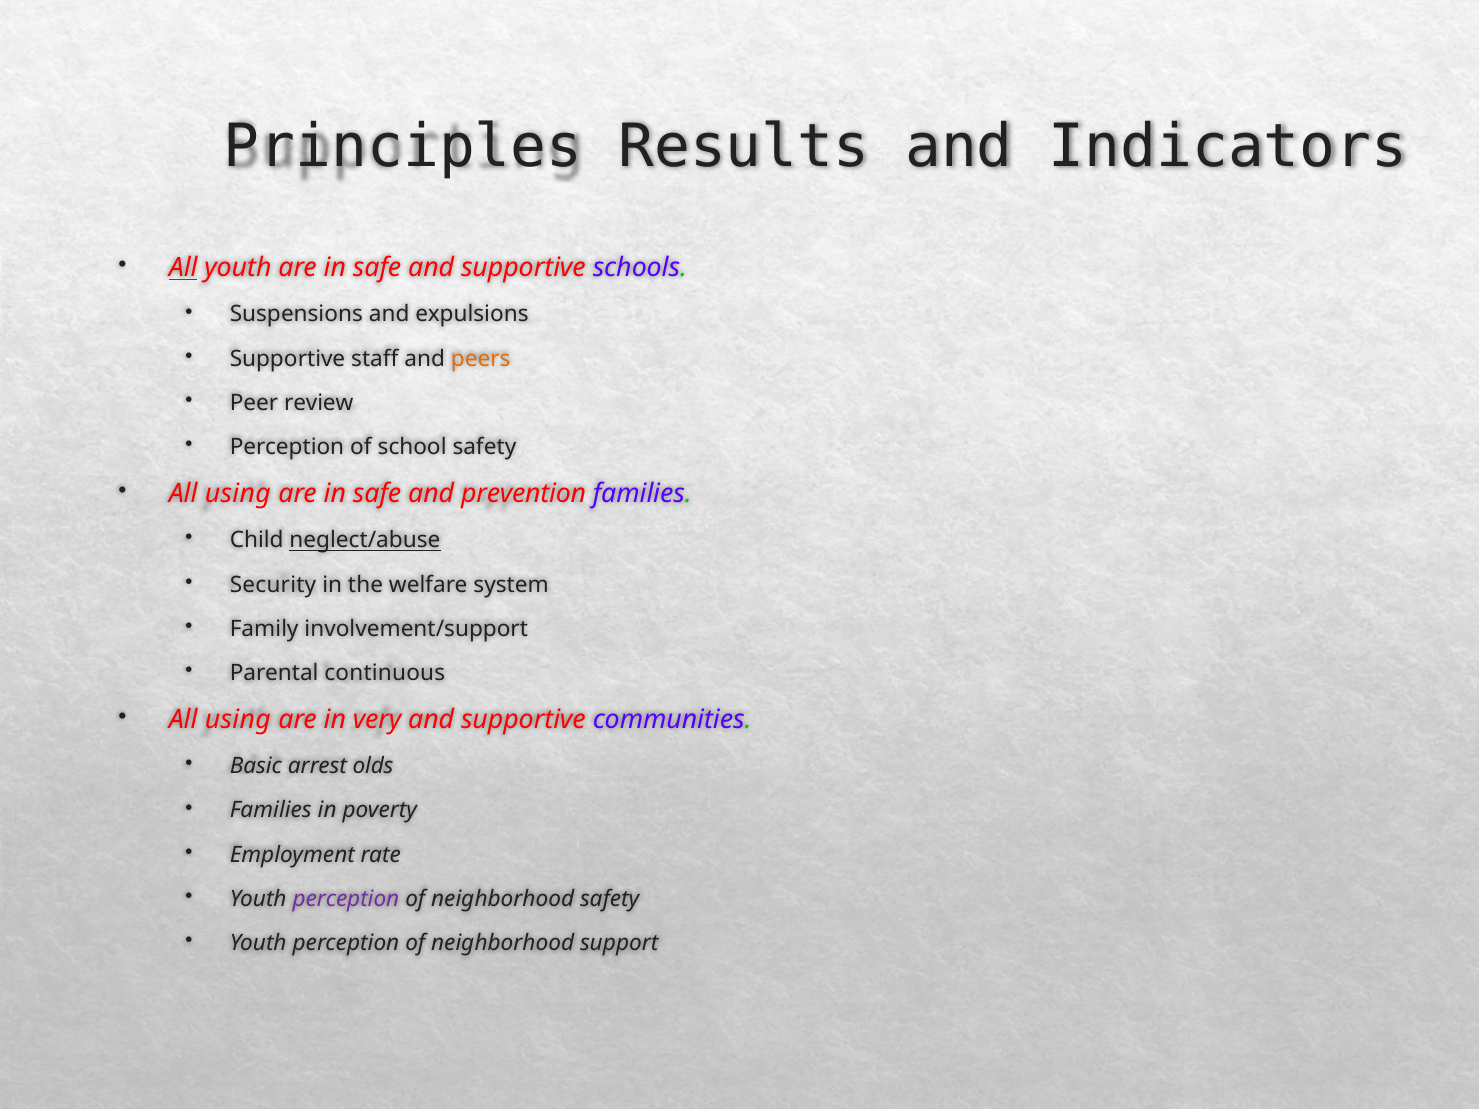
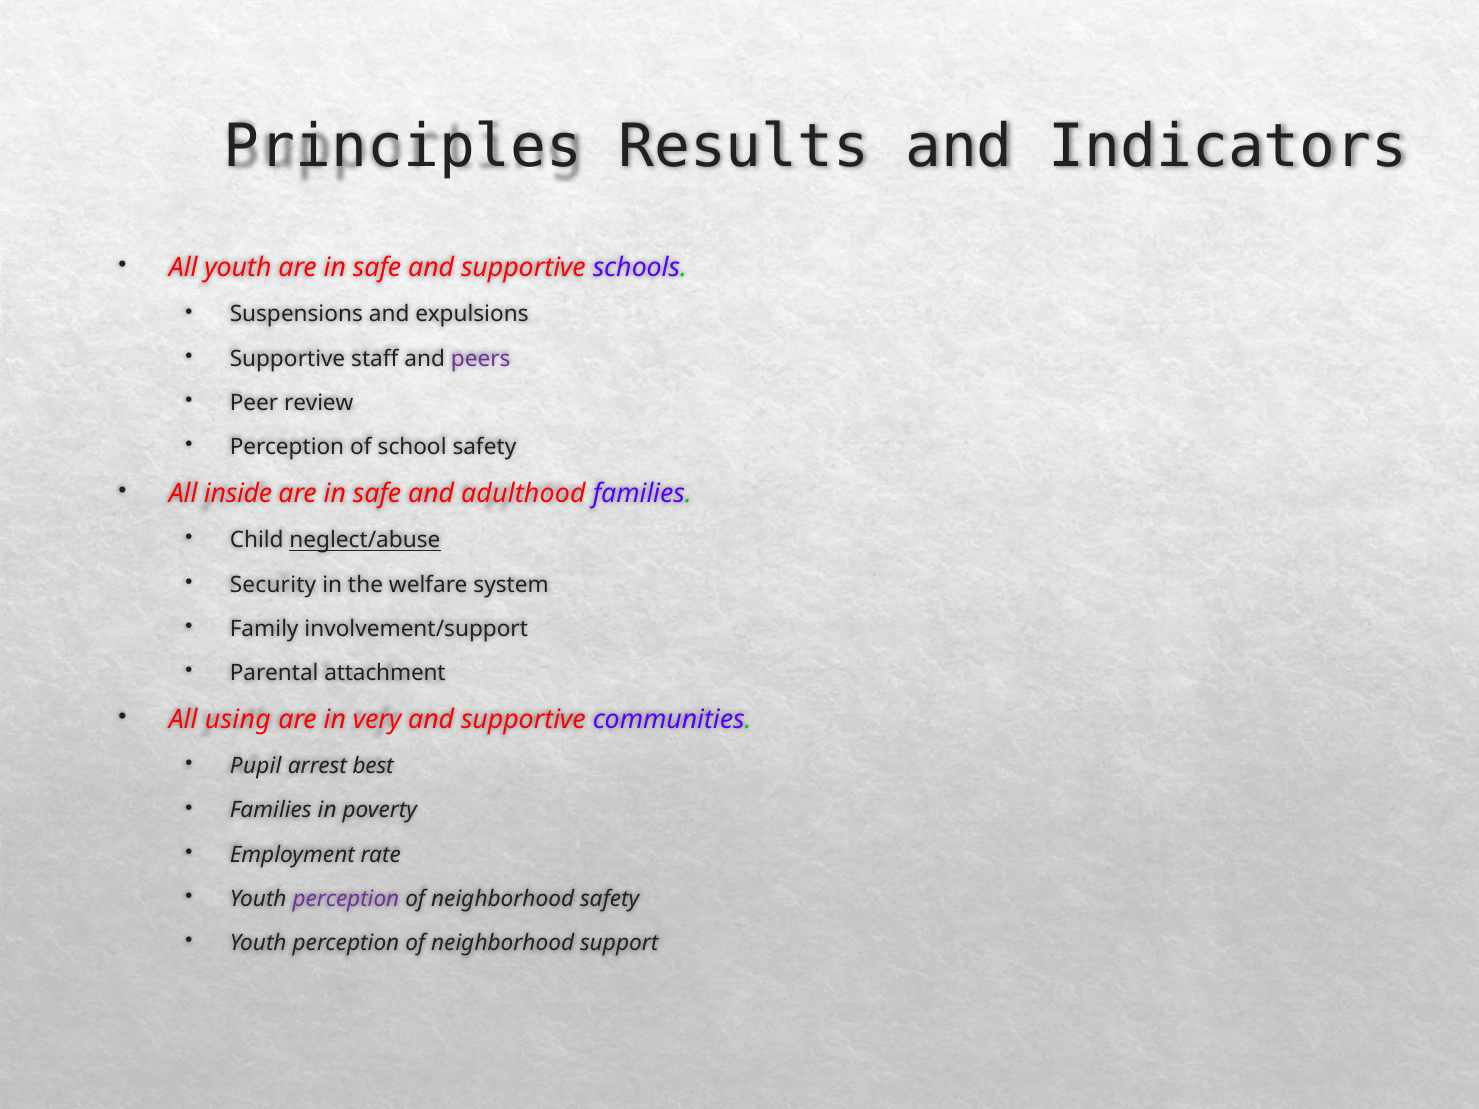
All underline: present -> none (183, 268)
peers colour: orange -> purple (481, 359)
using: using -> inside (238, 494)
prevention: prevention -> adulthood (523, 494)
continuous: continuous -> attachment (385, 673)
Basic: Basic -> Pupil (256, 767)
olds: olds -> best (373, 767)
